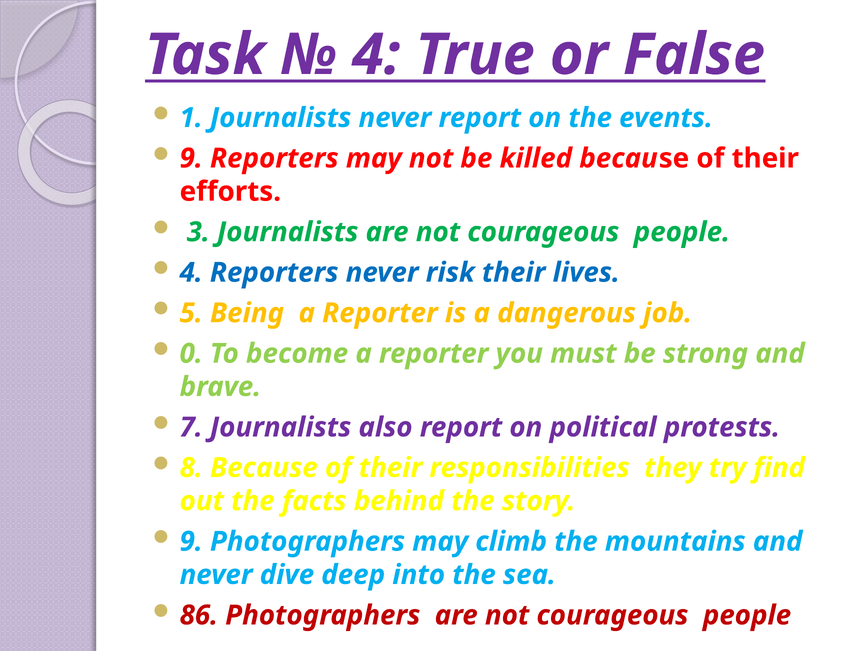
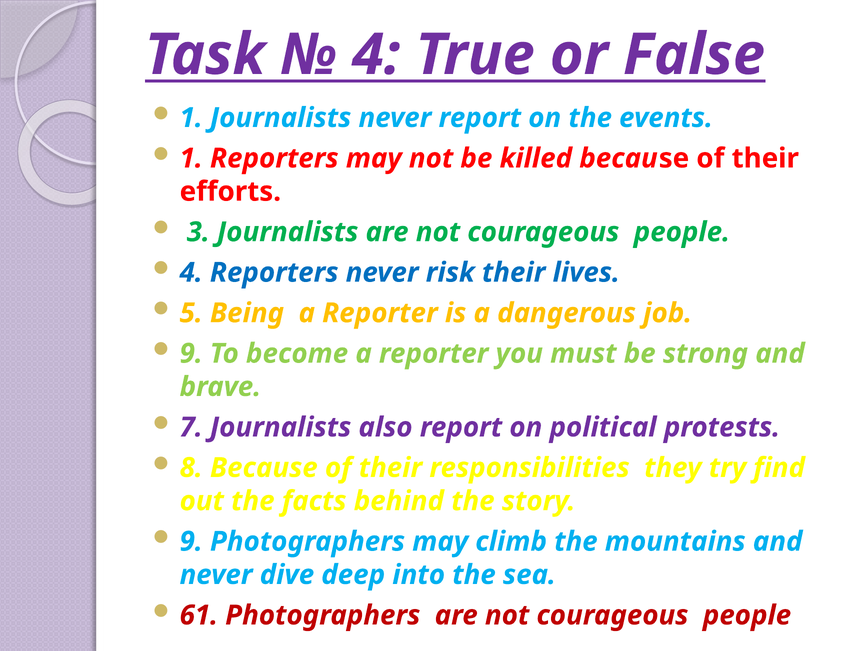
9: 9 -> 1 (191, 158)
0: 0 -> 9 (191, 354)
86: 86 -> 61 (199, 615)
